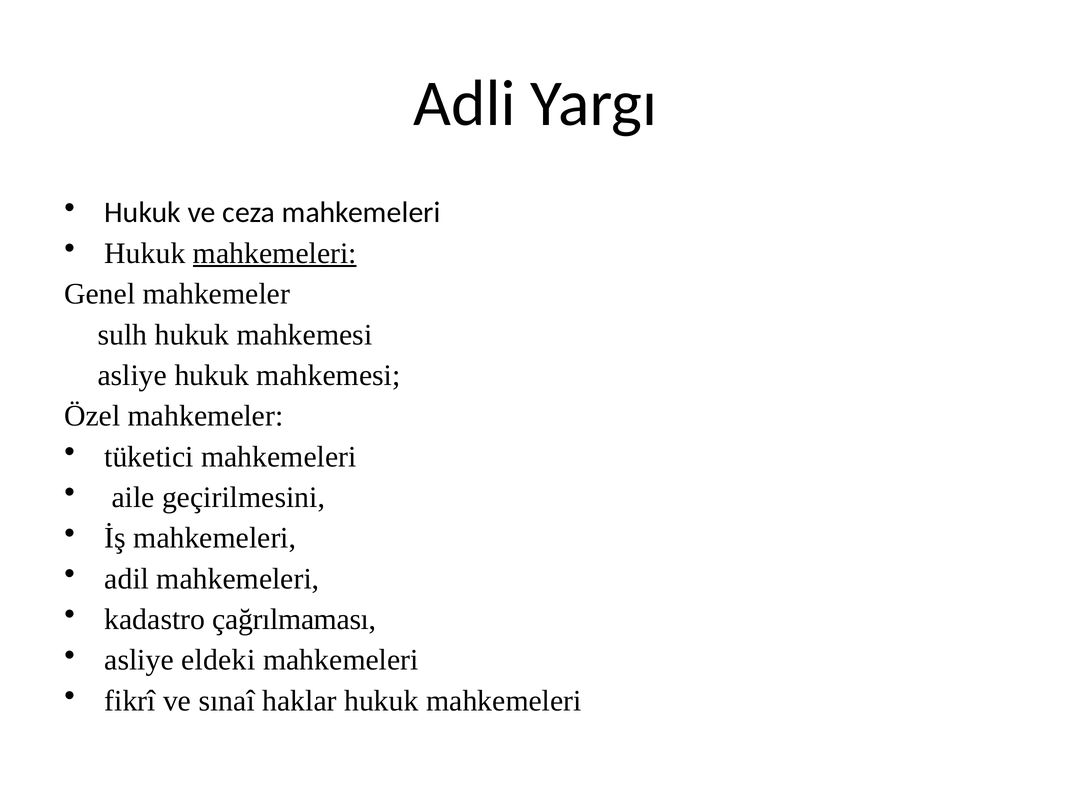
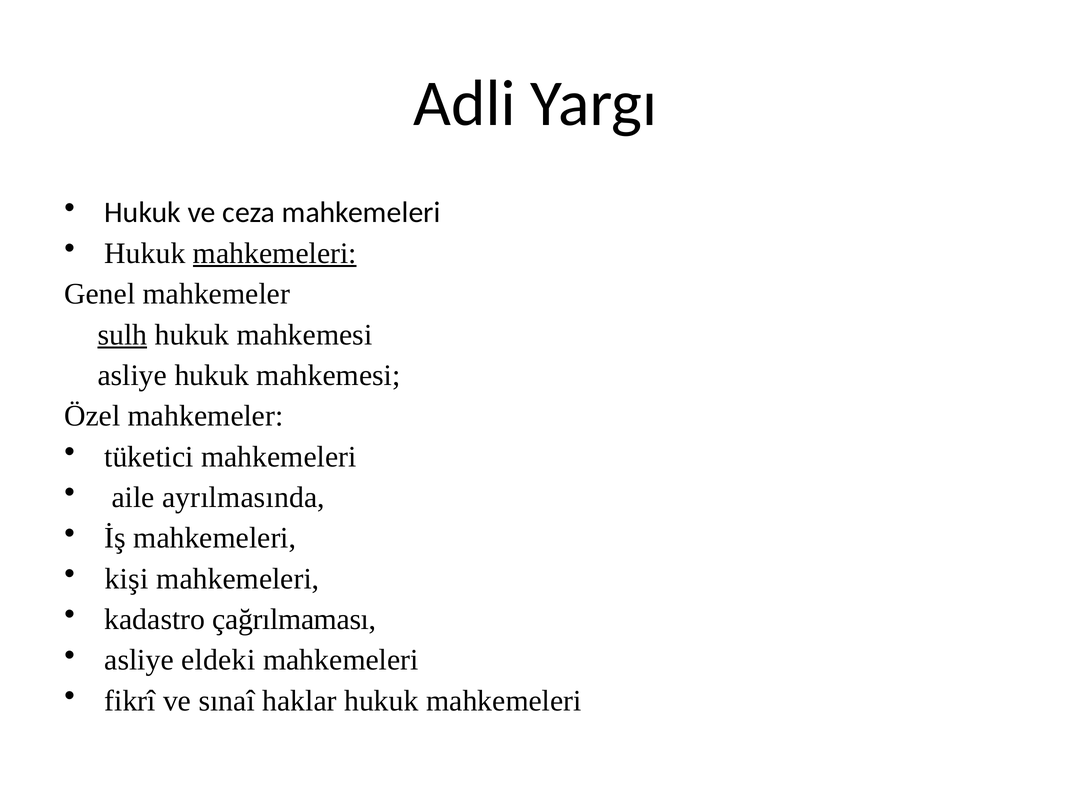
sulh underline: none -> present (122, 335)
geçirilmesini: geçirilmesini -> ayrılmasında (243, 498)
adil: adil -> kişi (127, 579)
